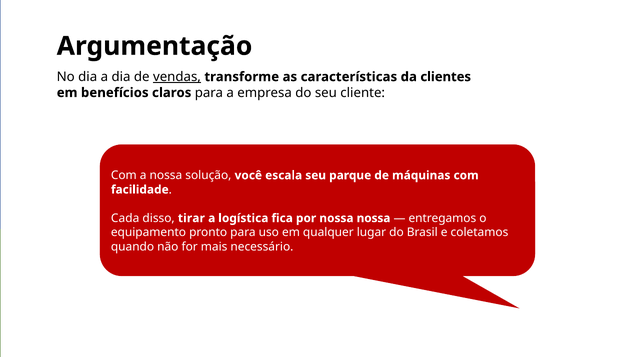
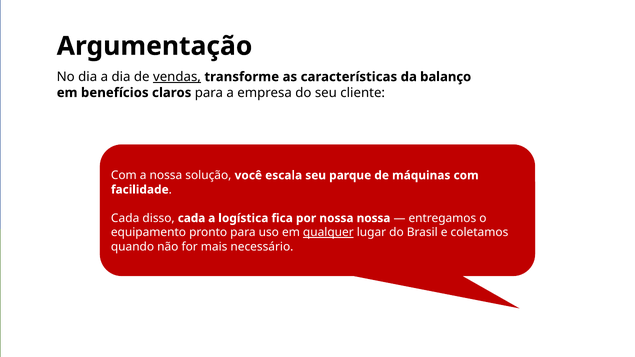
clientes: clientes -> balanço (446, 77)
disso tirar: tirar -> cada (191, 218)
qualquer underline: none -> present (328, 233)
